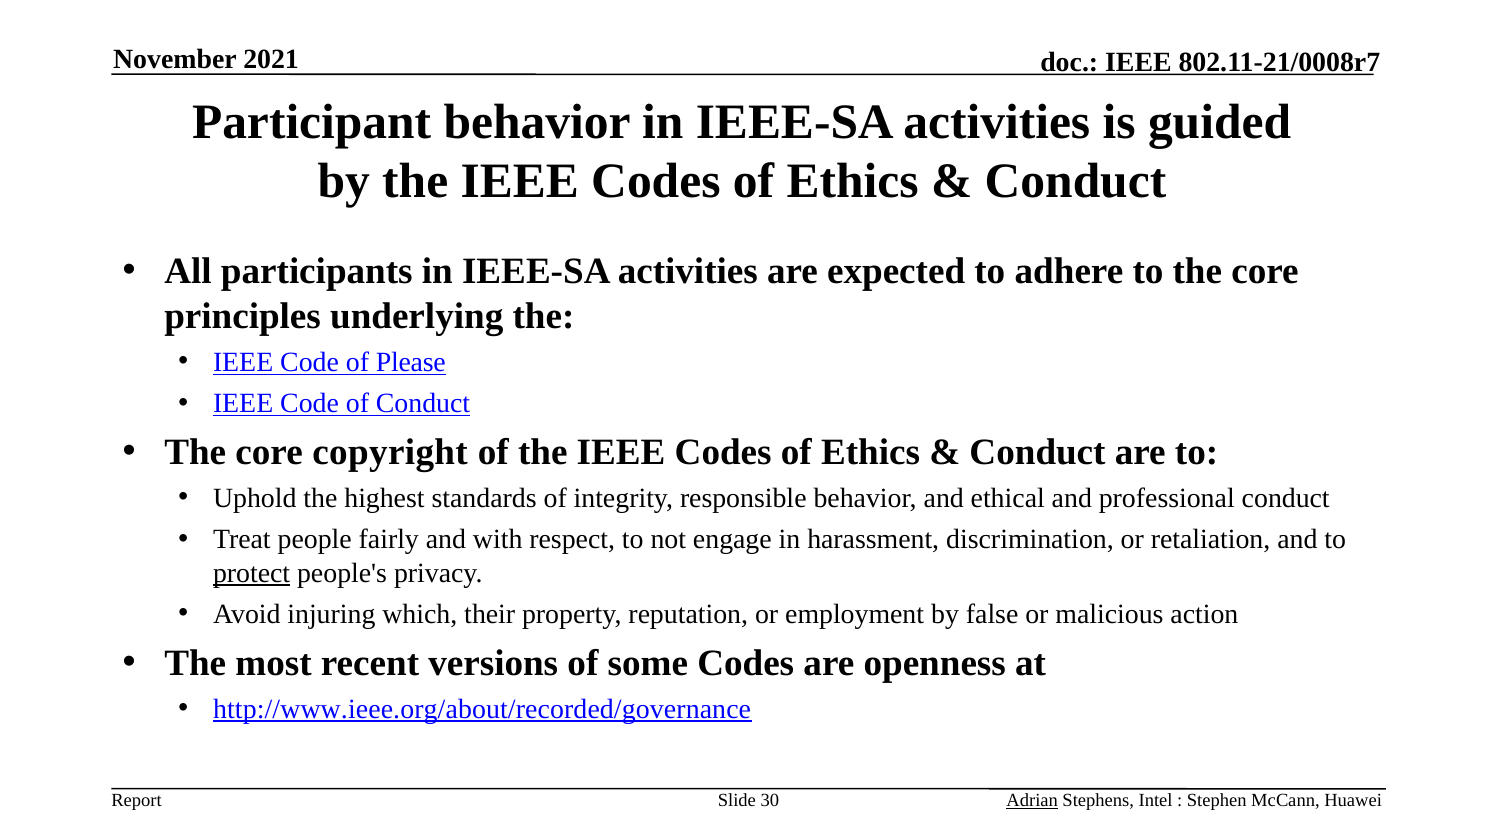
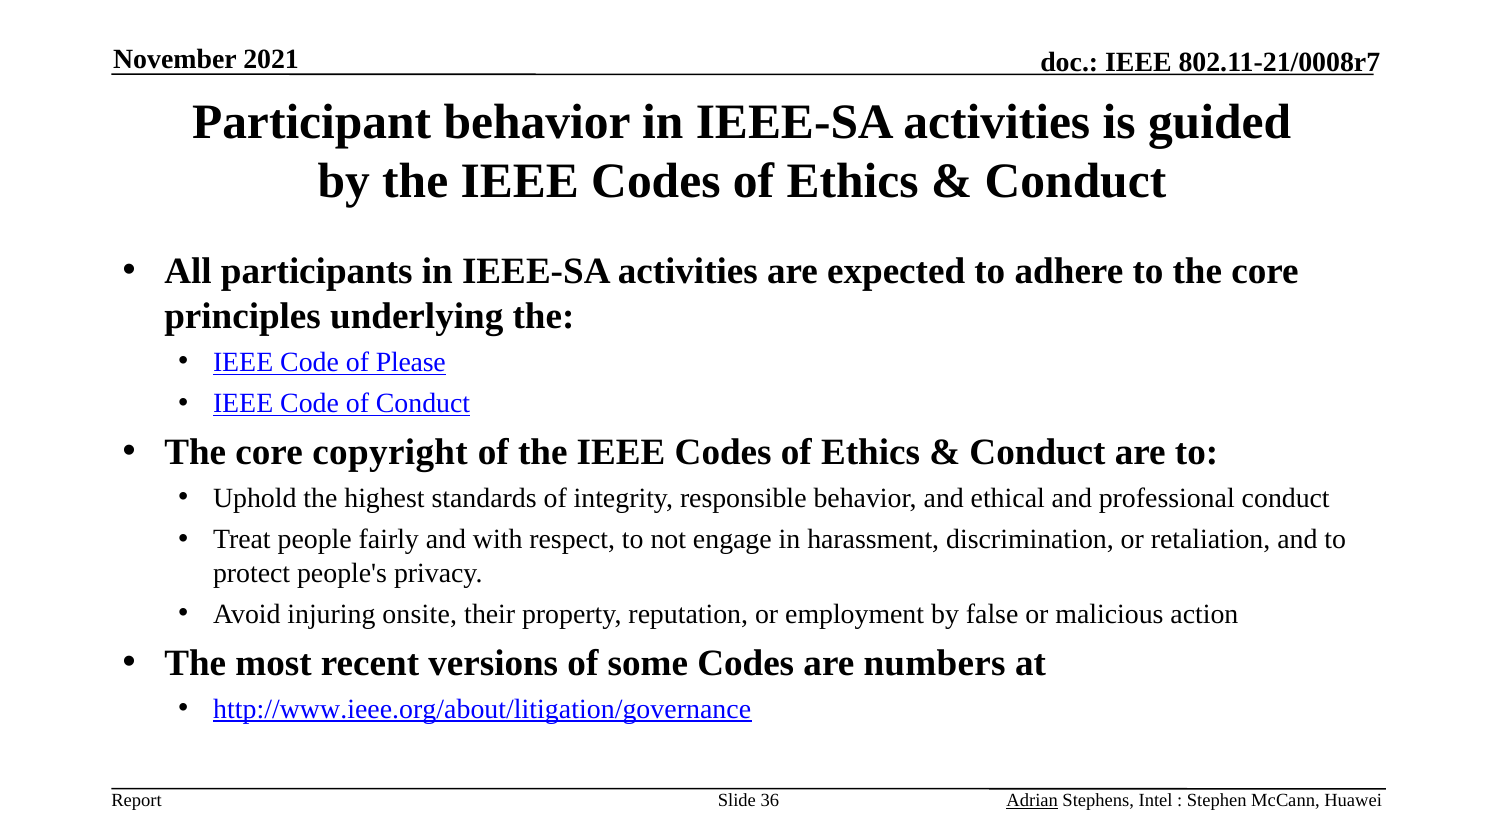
protect underline: present -> none (252, 573)
which: which -> onsite (420, 614)
openness: openness -> numbers (935, 663)
http://www.ieee.org/about/recorded/governance: http://www.ieee.org/about/recorded/governance -> http://www.ieee.org/about/litigation/governance (482, 709)
30: 30 -> 36 (770, 801)
